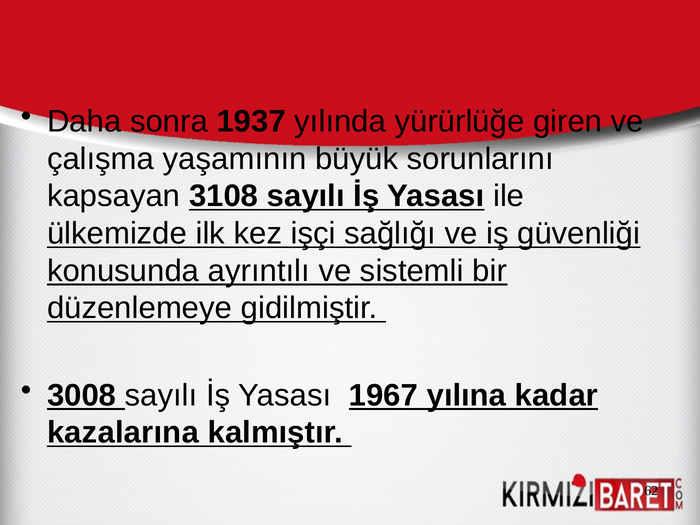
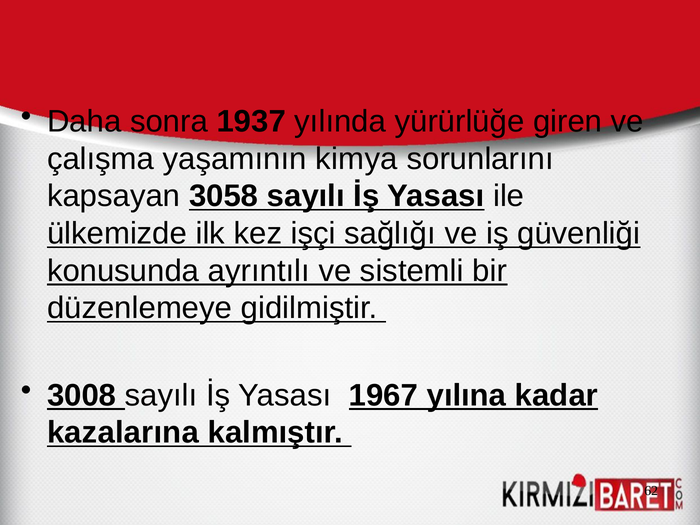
büyük: büyük -> kimya (356, 159)
3108: 3108 -> 3058 (224, 196)
